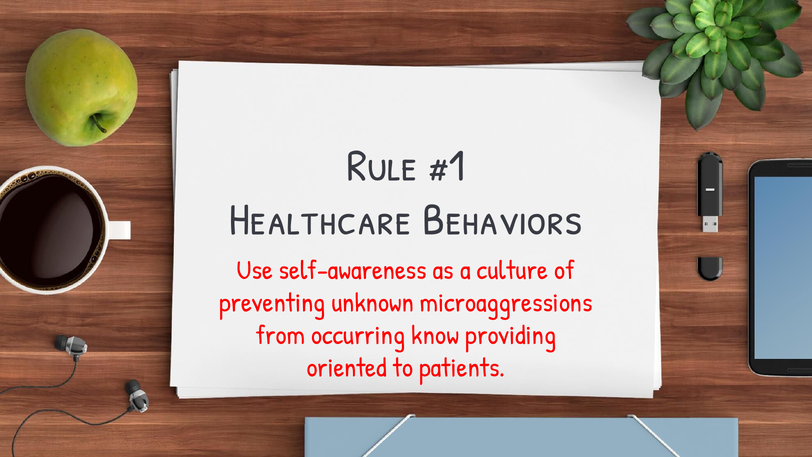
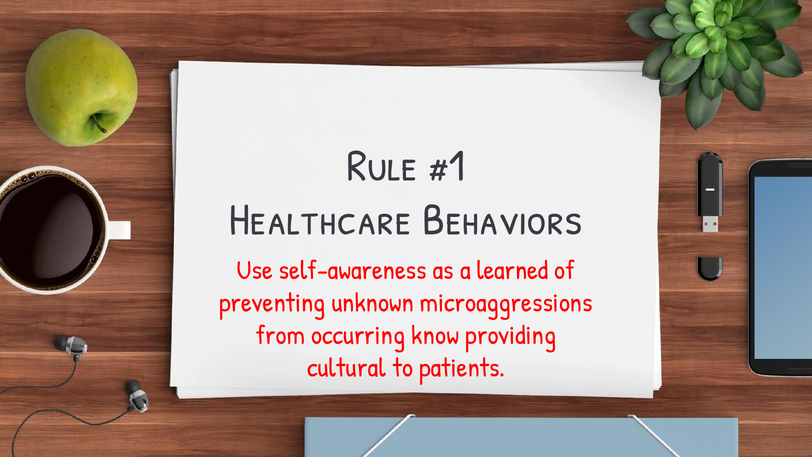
culture: culture -> learned (513, 270)
oriented: oriented -> cultural (346, 368)
